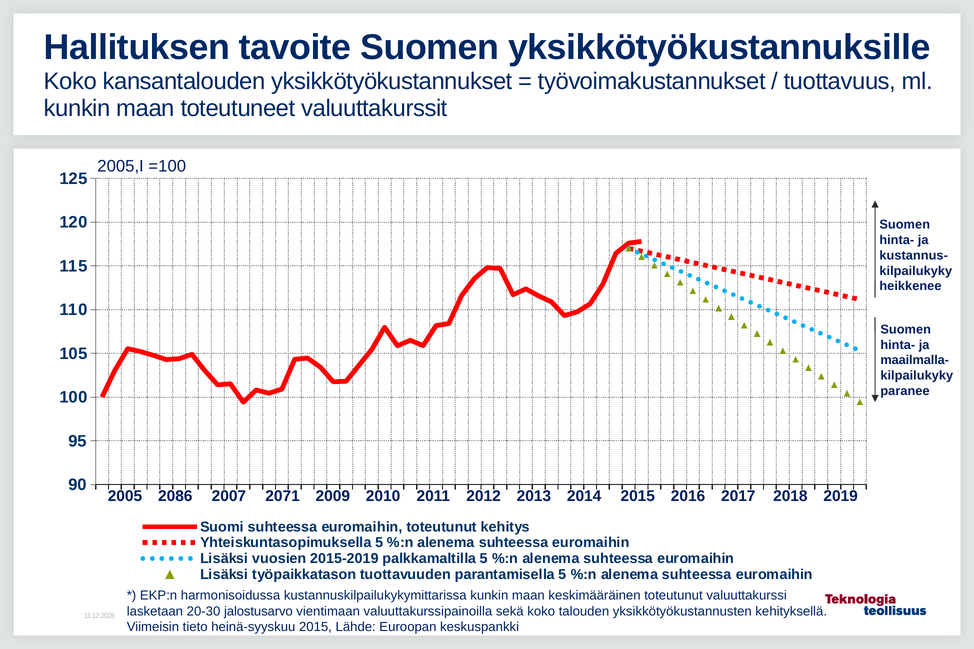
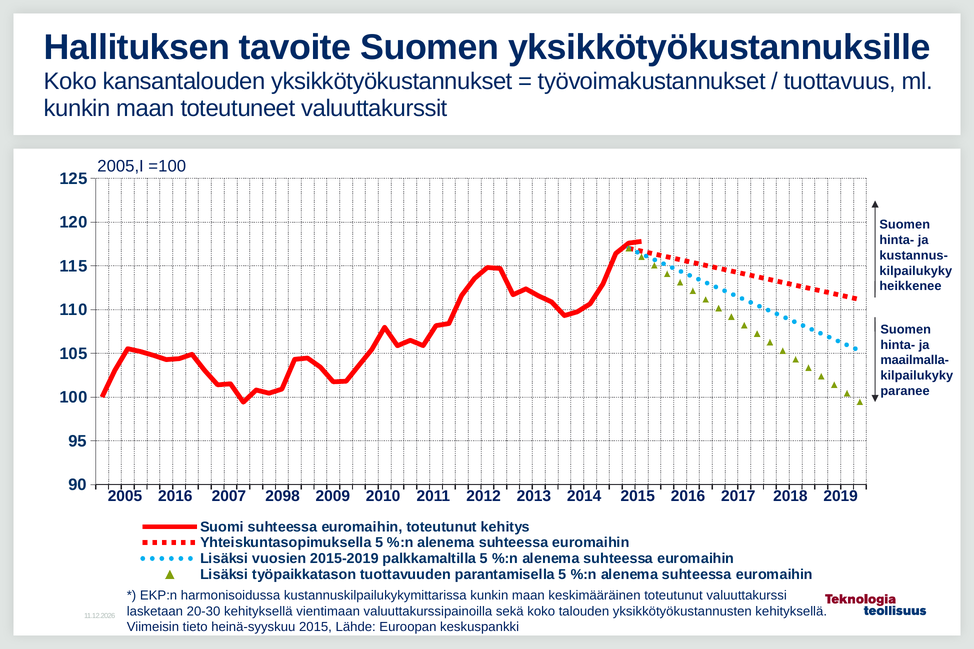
2005 2086: 2086 -> 2016 (175, 496)
2071: 2071 -> 2098 (283, 496)
20-30 jalostusarvo: jalostusarvo -> kehityksellä (258, 612)
